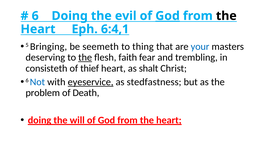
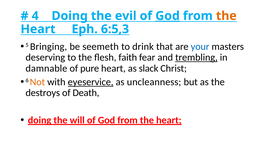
6: 6 -> 4 (35, 16)
the colour: black -> orange (226, 16)
6:4,1: 6:4,1 -> 6:5,3 (115, 29)
thing: thing -> drink (143, 47)
the underline: present -> none (85, 58)
trembling underline: none -> present (196, 58)
consisteth: consisteth -> damnable (46, 68)
thief: thief -> pure (90, 68)
shalt: shalt -> slack (149, 68)
Not colour: blue -> orange (37, 82)
stedfastness: stedfastness -> uncleanness (154, 82)
problem: problem -> destroys (43, 93)
